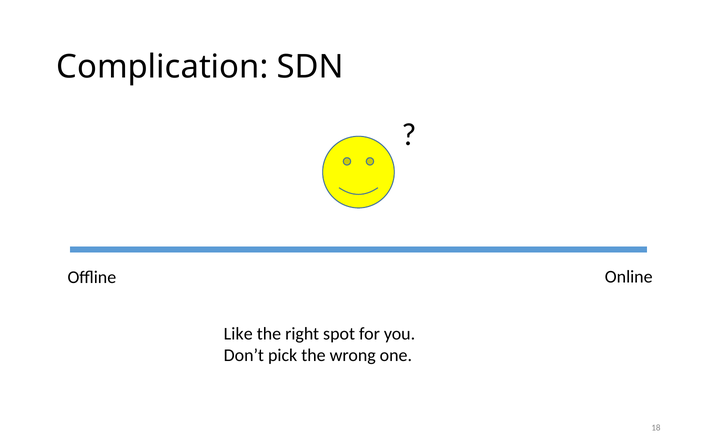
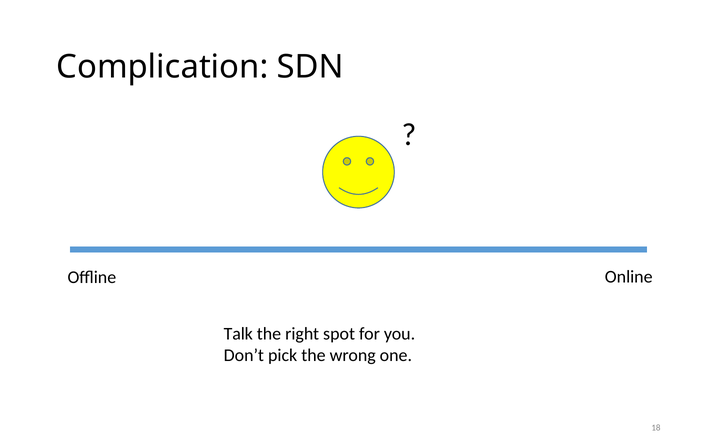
Like: Like -> Talk (238, 334)
